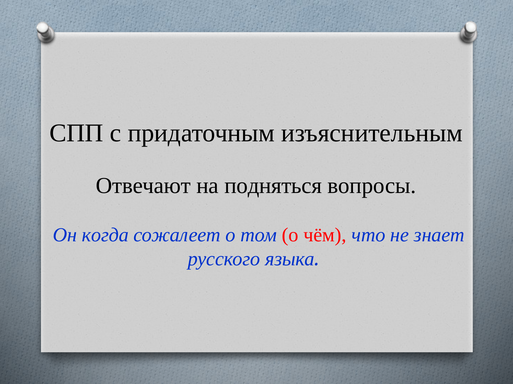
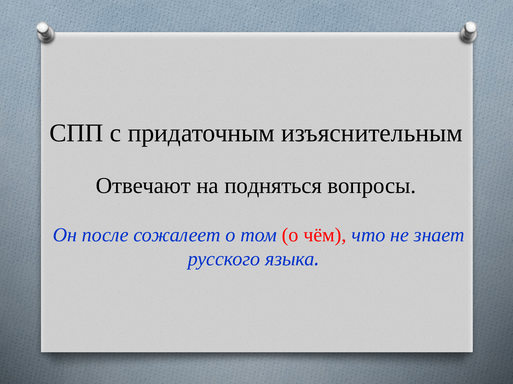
когда: когда -> после (105, 235)
